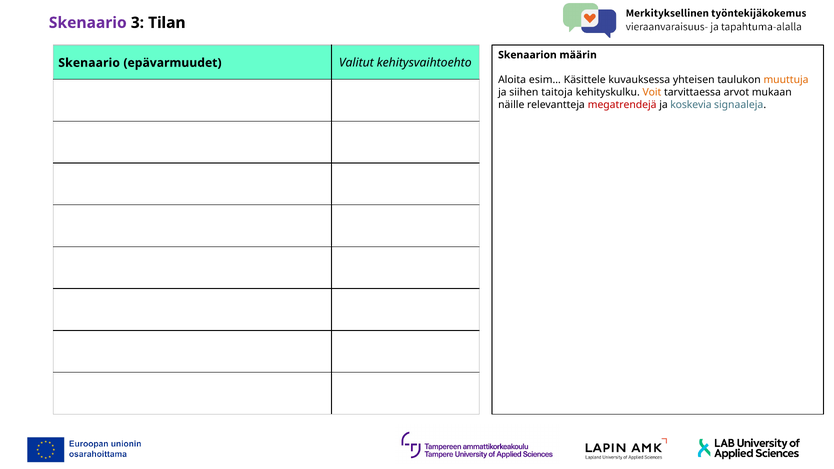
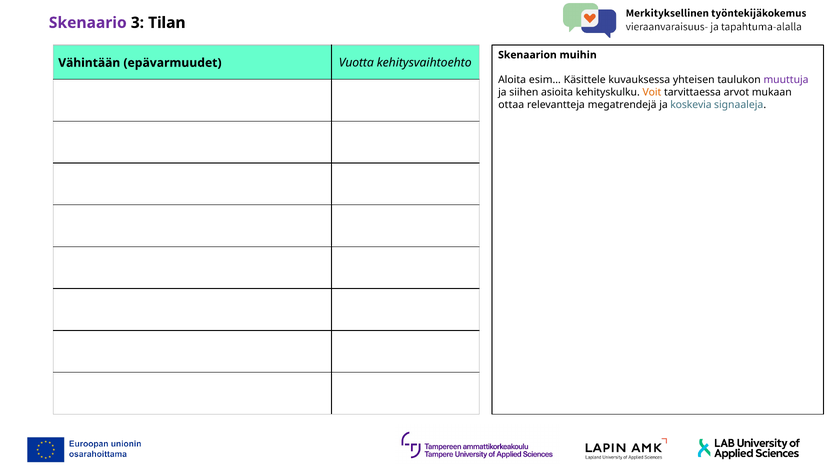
määrin: määrin -> muihin (578, 55)
Skenaario: Skenaario -> Vähintään (89, 63)
Valitut: Valitut -> Vuotta (356, 63)
muuttuja colour: orange -> purple (786, 80)
taitoja: taitoja -> asioita (557, 92)
näille: näille -> ottaa (511, 105)
megatrendejä colour: red -> black (622, 105)
